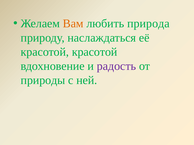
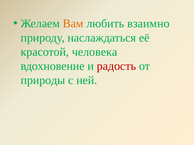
природа: природа -> взаимно (148, 24)
красотой красотой: красотой -> человека (95, 52)
радость colour: purple -> red (116, 66)
